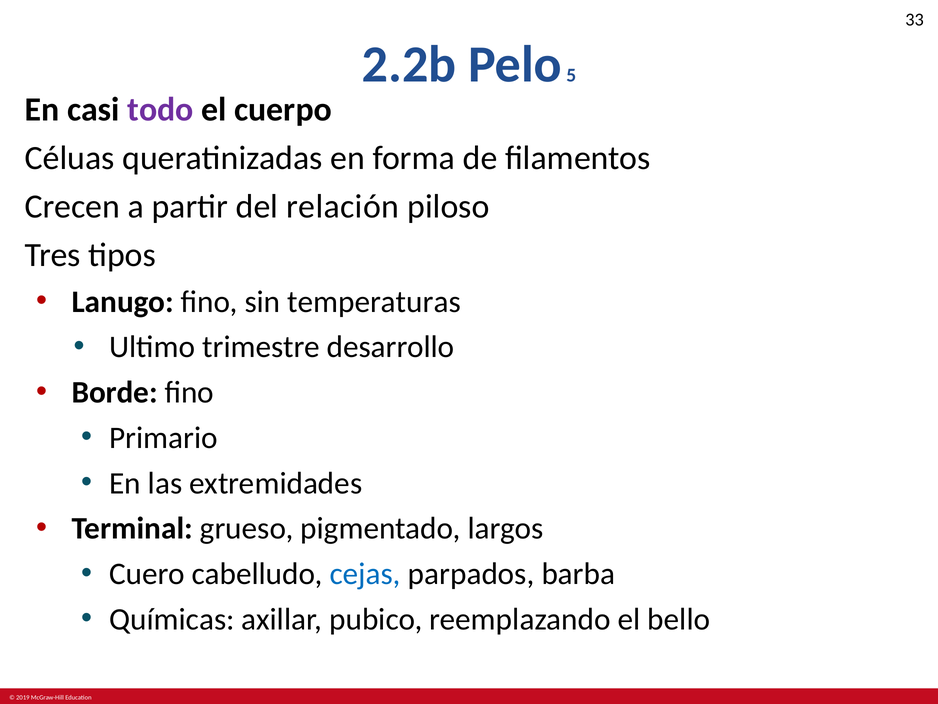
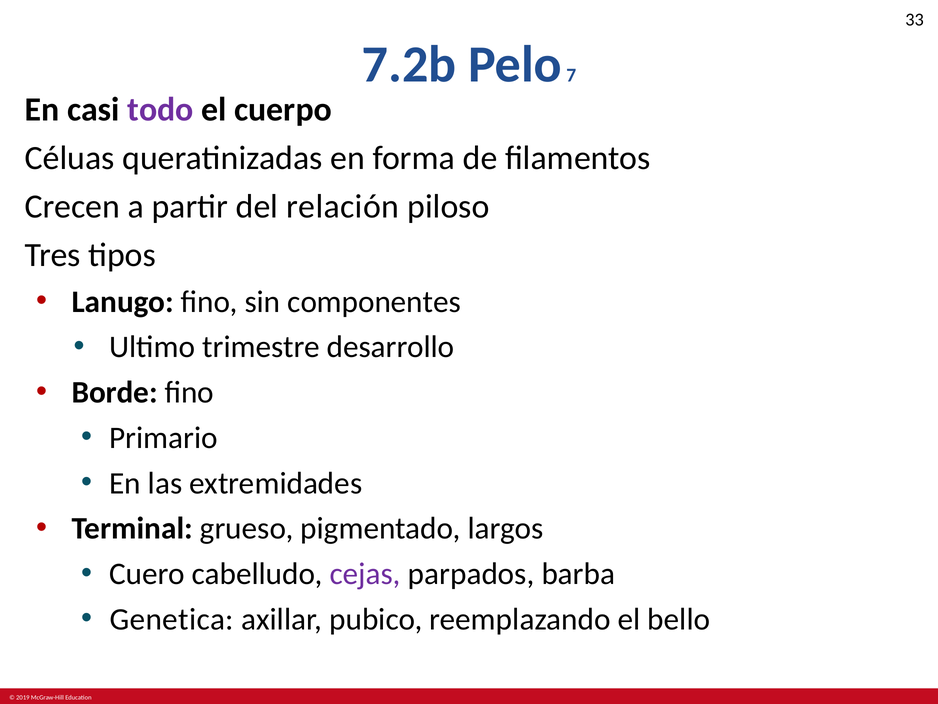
2.2b: 2.2b -> 7.2b (409, 65)
5: 5 -> 7 (571, 75)
temperaturas: temperaturas -> componentes (374, 301)
cejas colour: blue -> purple (365, 574)
Químicas: Químicas -> Genetica (172, 619)
